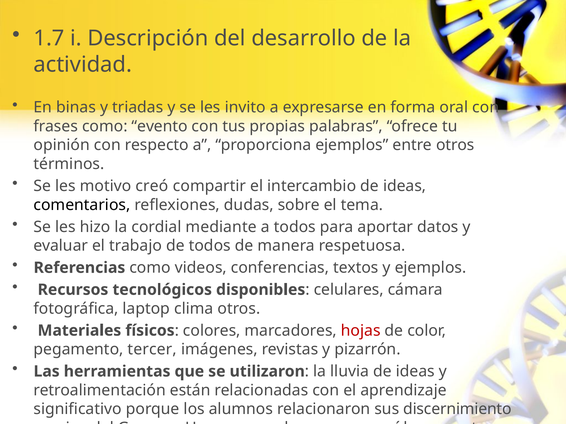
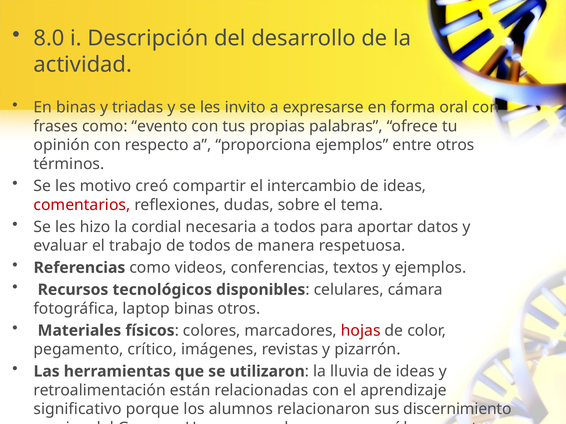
1.7: 1.7 -> 8.0 (49, 38)
comentarios colour: black -> red (82, 205)
mediante: mediante -> necesaria (221, 227)
laptop clima: clima -> binas (194, 309)
tercer: tercer -> crítico (152, 350)
